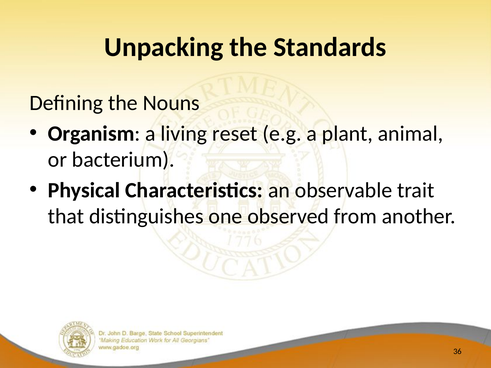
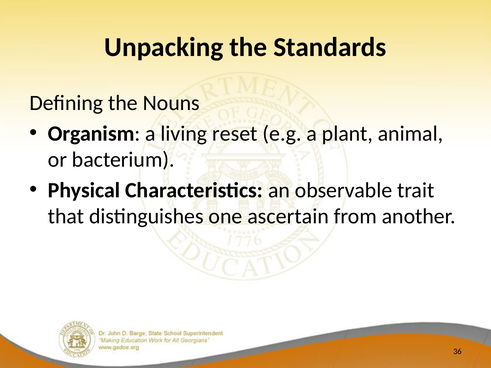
observed: observed -> ascertain (288, 217)
